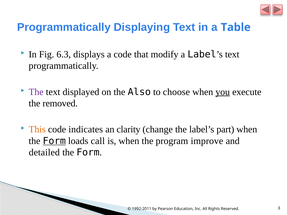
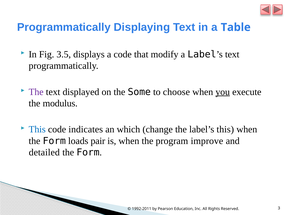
6.3: 6.3 -> 3.5 (64, 54)
Also: Also -> Some (139, 92)
removed: removed -> modulus (60, 103)
This colour: orange -> blue (37, 130)
clarity: clarity -> which (128, 130)
label’s part: part -> this (225, 130)
Form underline: present -> none (54, 141)
call: call -> pair (98, 141)
